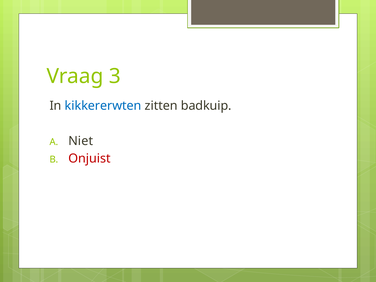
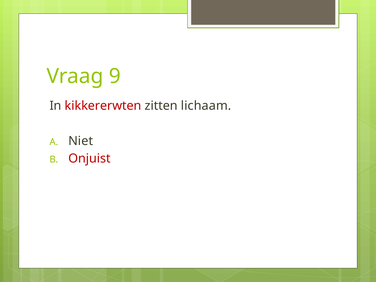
3: 3 -> 9 (115, 76)
kikkererwten colour: blue -> red (103, 106)
badkuip: badkuip -> lichaam (206, 106)
